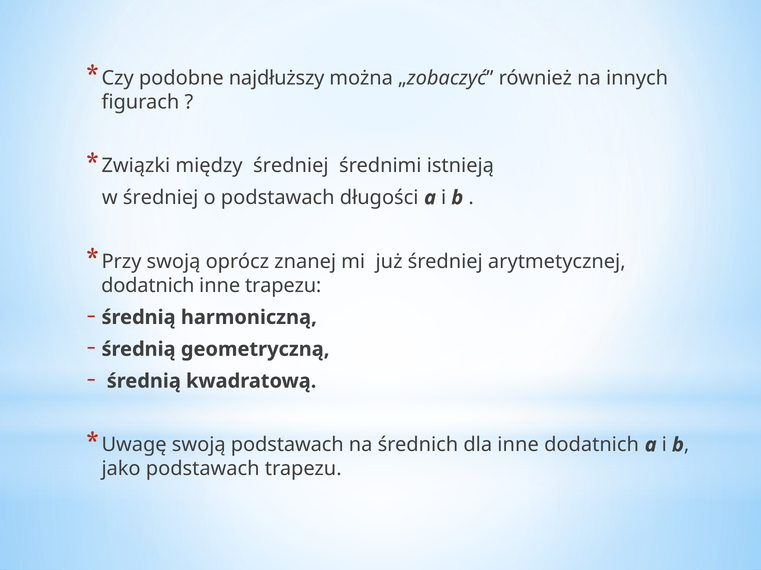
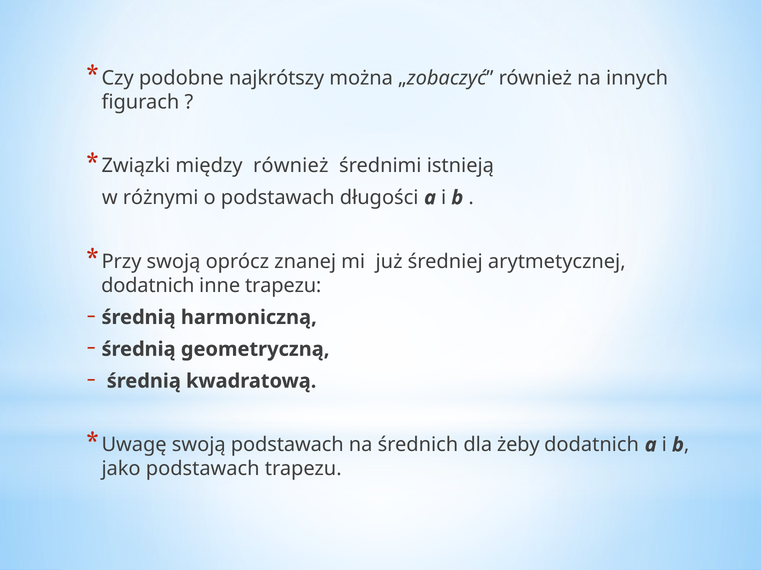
najdłuższy: najdłuższy -> najkrótszy (277, 78)
między średniej: średniej -> również (291, 166)
w średniej: średniej -> różnymi (161, 198)
dla inne: inne -> żeby (518, 445)
